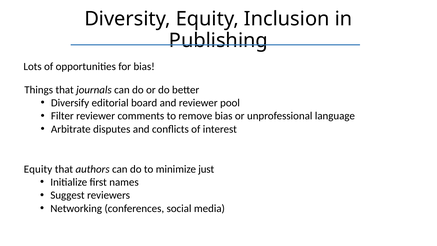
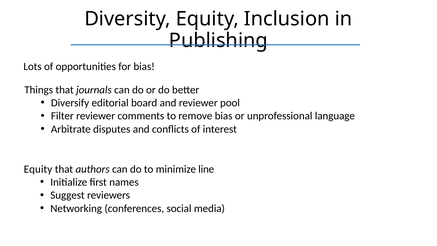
just: just -> line (206, 169)
